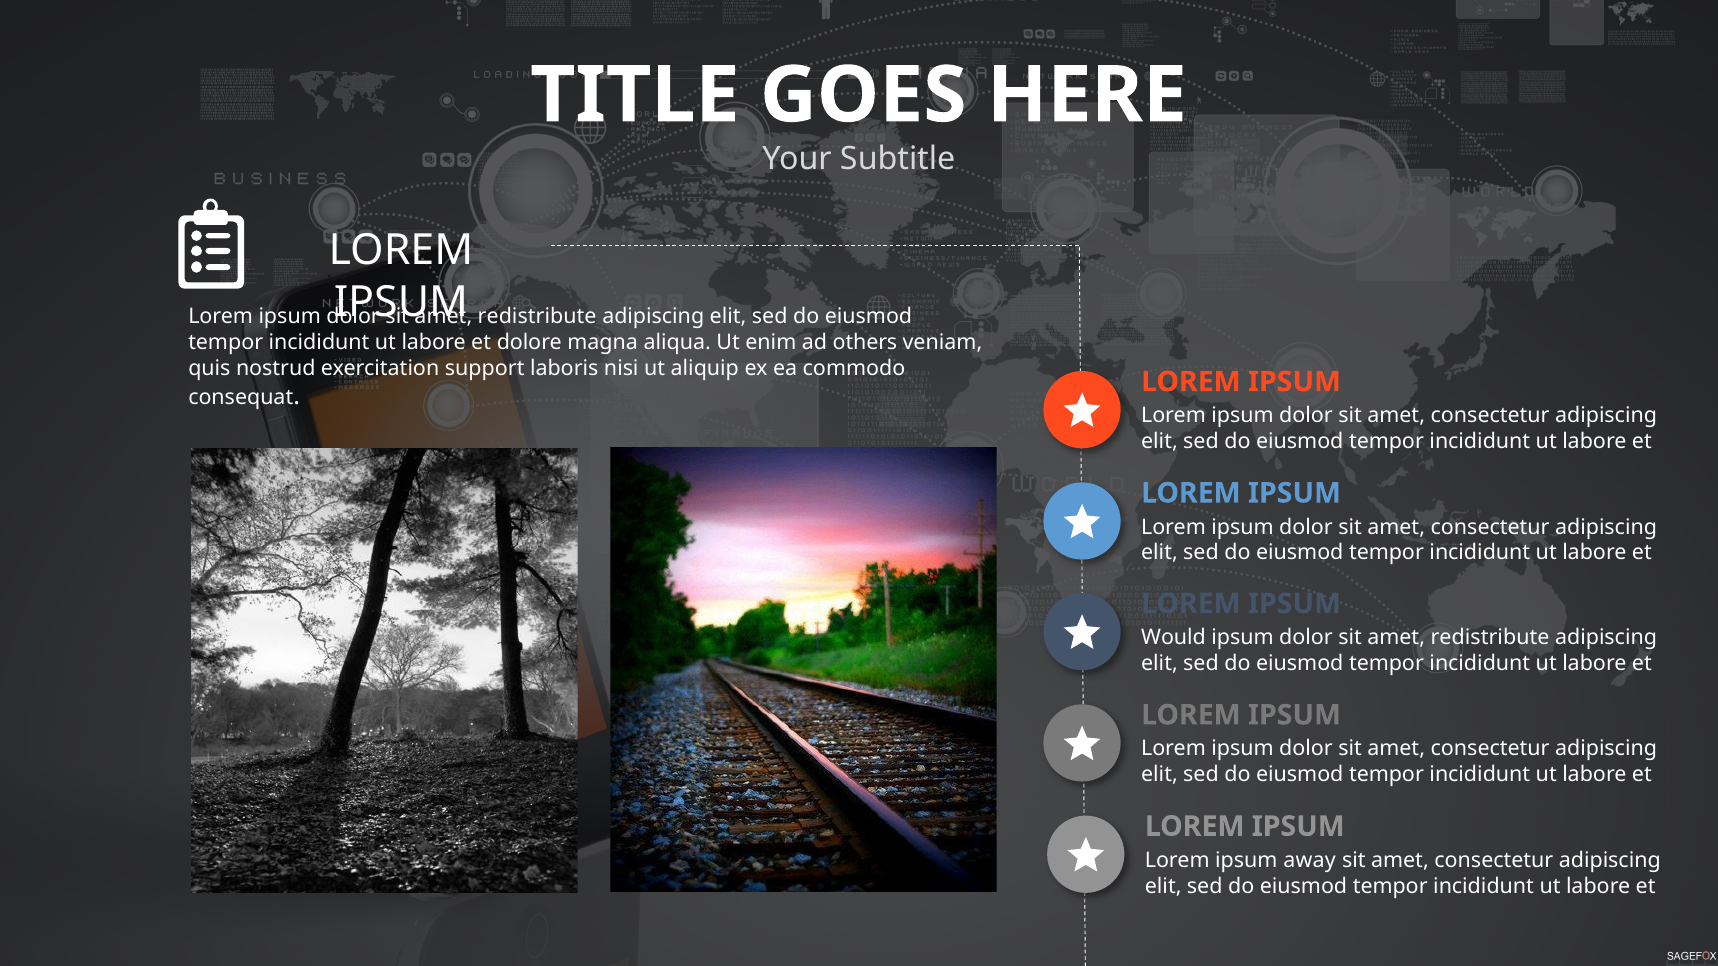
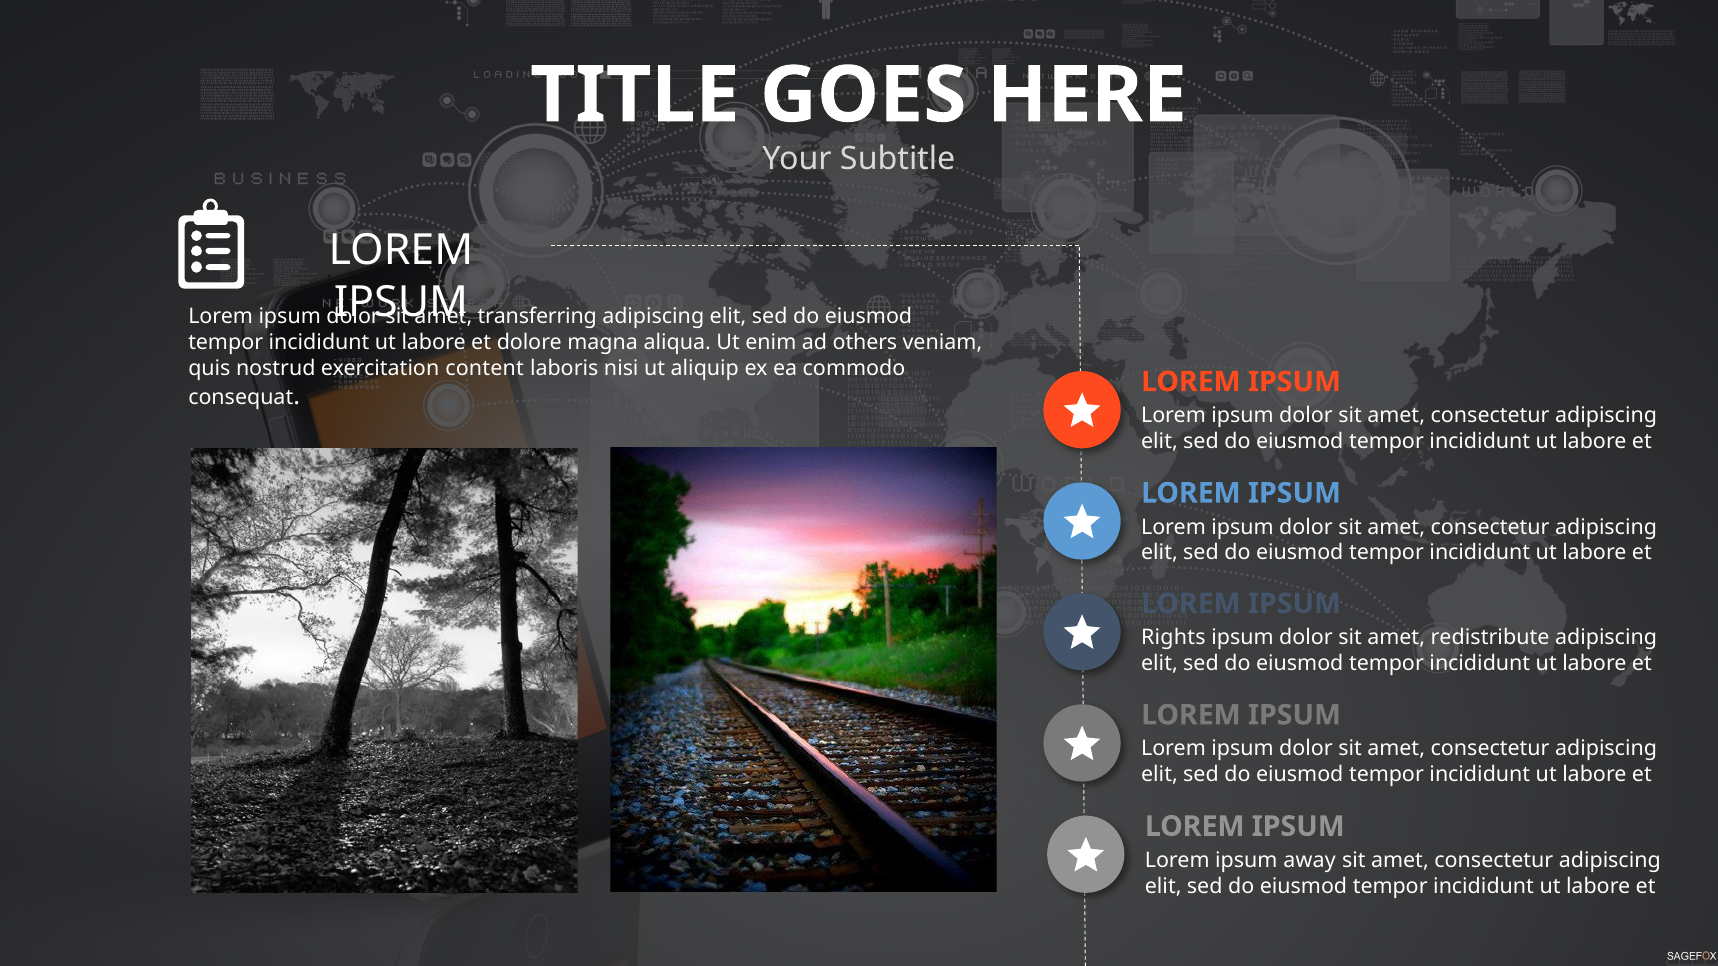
redistribute: redistribute -> transferring (537, 317)
support: support -> content (485, 369)
Would: Would -> Rights (1173, 638)
